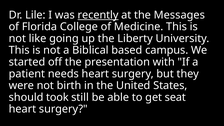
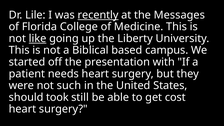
like underline: none -> present (38, 38)
birth: birth -> such (69, 86)
seat: seat -> cost (175, 97)
